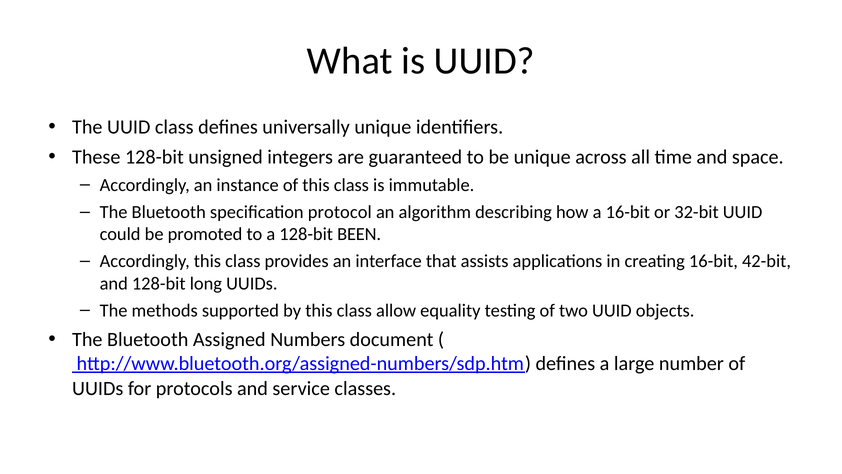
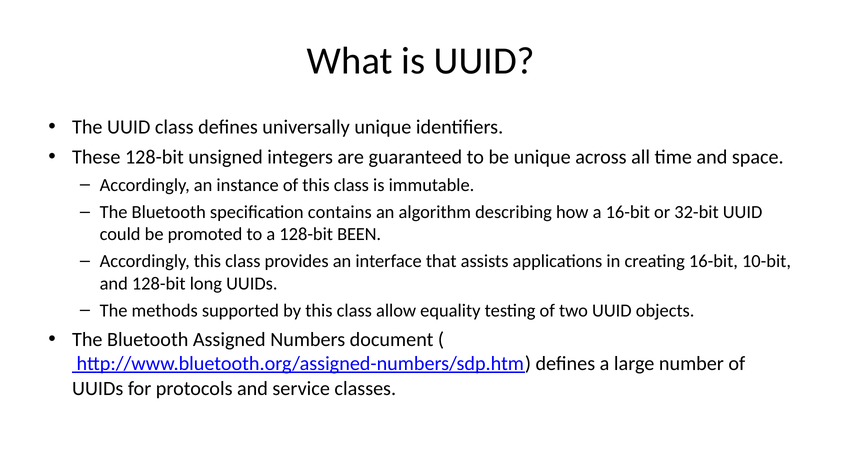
protocol: protocol -> contains (340, 212)
42-bit: 42-bit -> 10-bit (767, 261)
